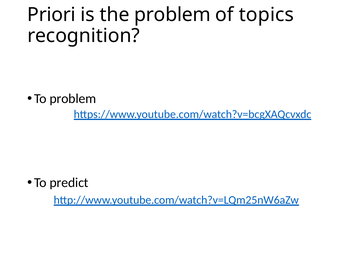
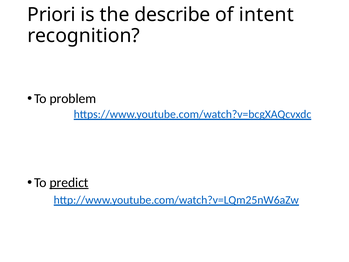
the problem: problem -> describe (172, 15)
topics: topics -> intent (266, 15)
predict underline: none -> present (69, 182)
